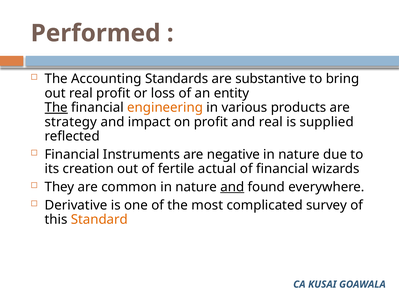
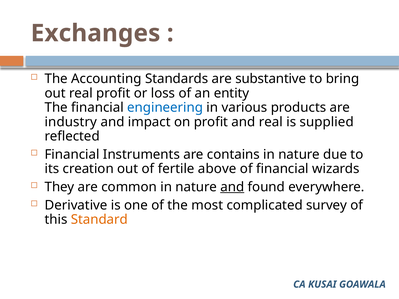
Performed: Performed -> Exchanges (96, 33)
The underline: present -> none (56, 108)
engineering colour: orange -> blue (165, 108)
strategy: strategy -> industry (71, 122)
negative: negative -> contains (233, 155)
actual: actual -> above (217, 169)
